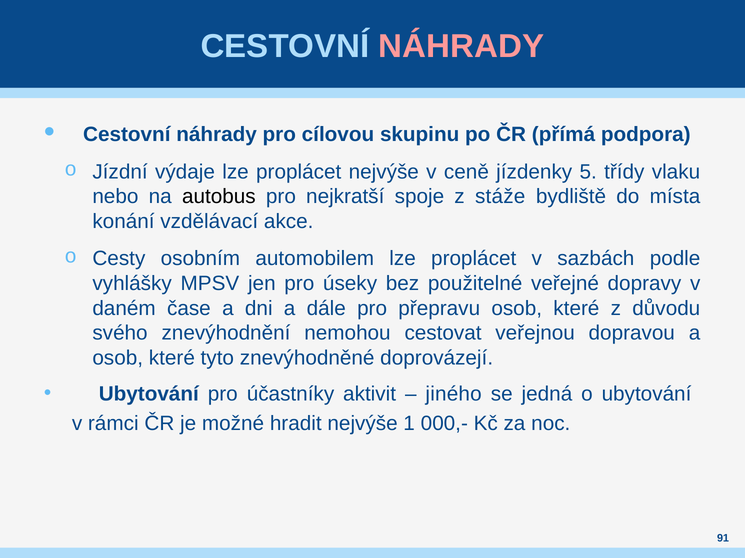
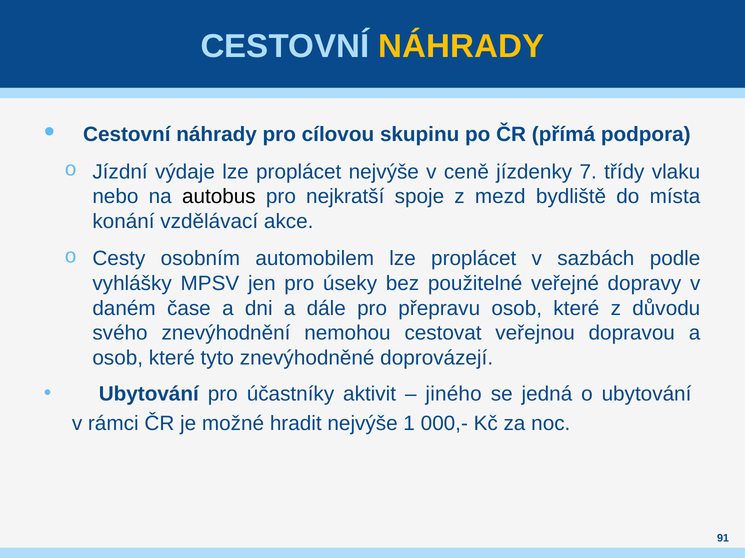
NÁHRADY colour: pink -> yellow (461, 46)
5: 5 -> 7 (588, 172)
stáže: stáže -> mezd (500, 197)
